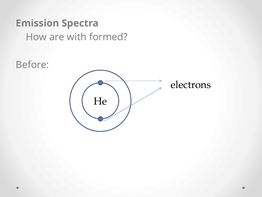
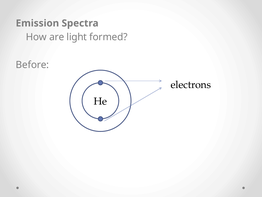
with: with -> light (77, 37)
